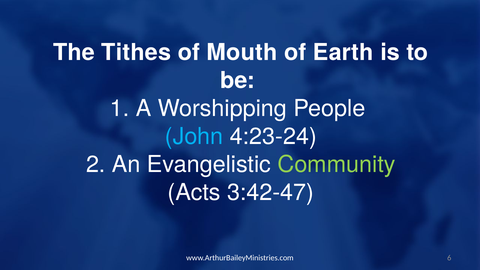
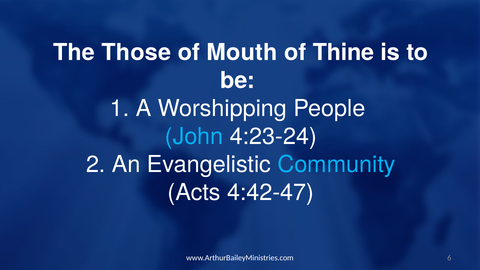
Tithes: Tithes -> Those (136, 53)
Earth: Earth -> Thine (344, 53)
Community colour: light green -> light blue (337, 165)
3:42-47: 3:42-47 -> 4:42-47 (271, 193)
